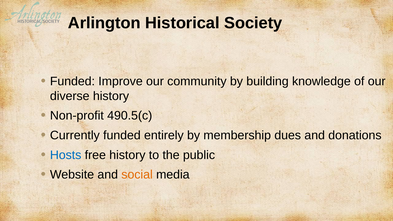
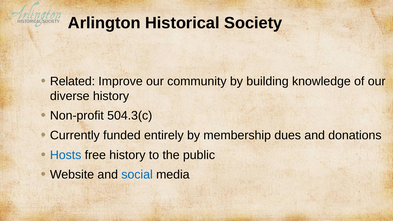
Funded: Funded -> Related (73, 81)
490.5(c: 490.5(c -> 504.3(c (130, 116)
social colour: orange -> blue (137, 175)
